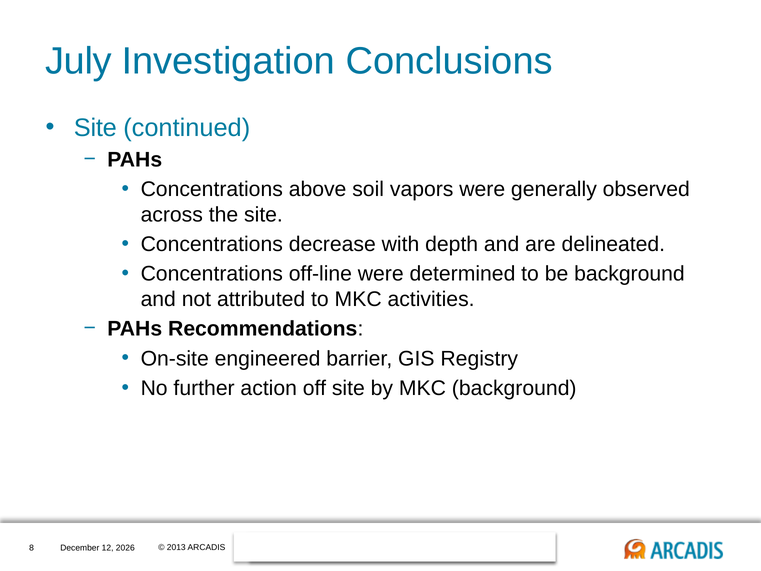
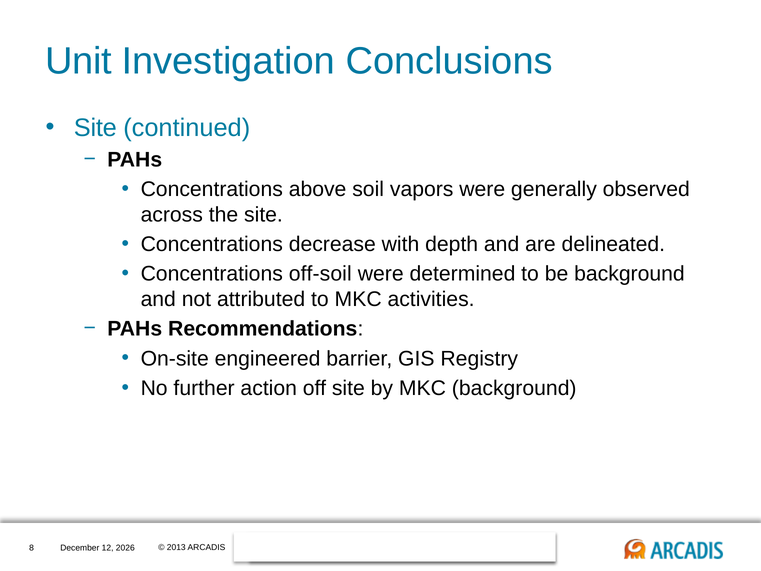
July: July -> Unit (79, 61)
off-line: off-line -> off-soil (320, 274)
